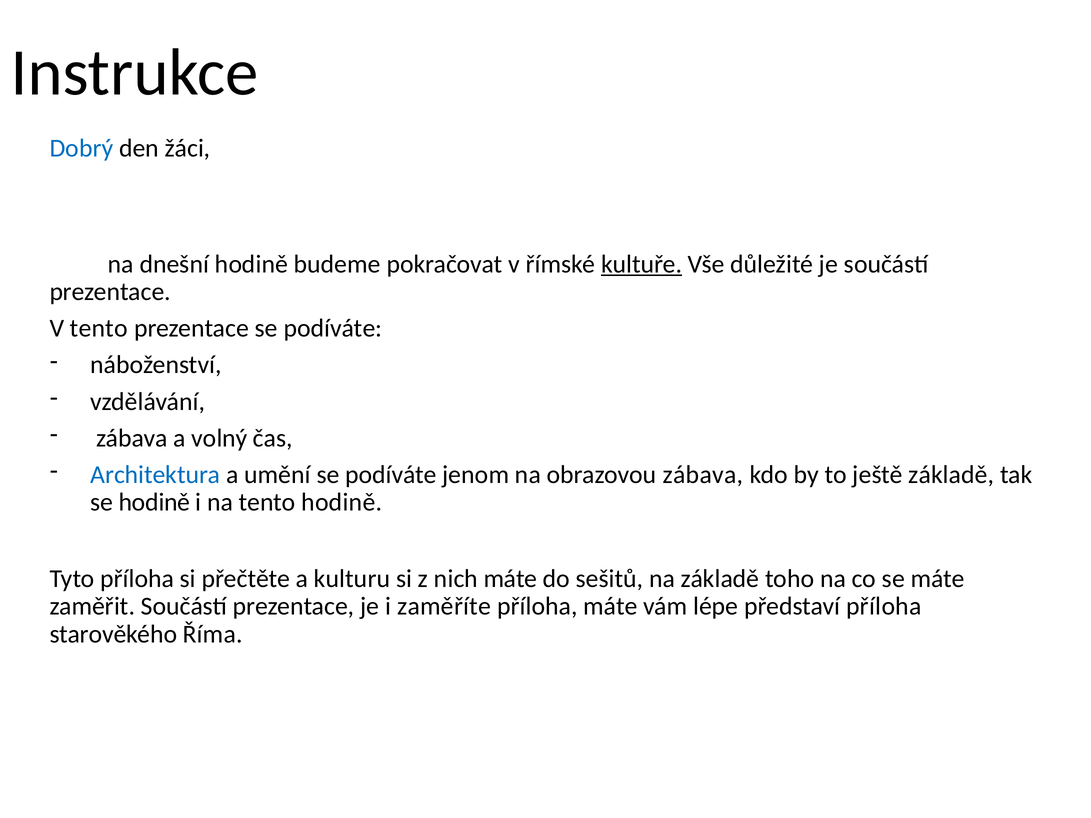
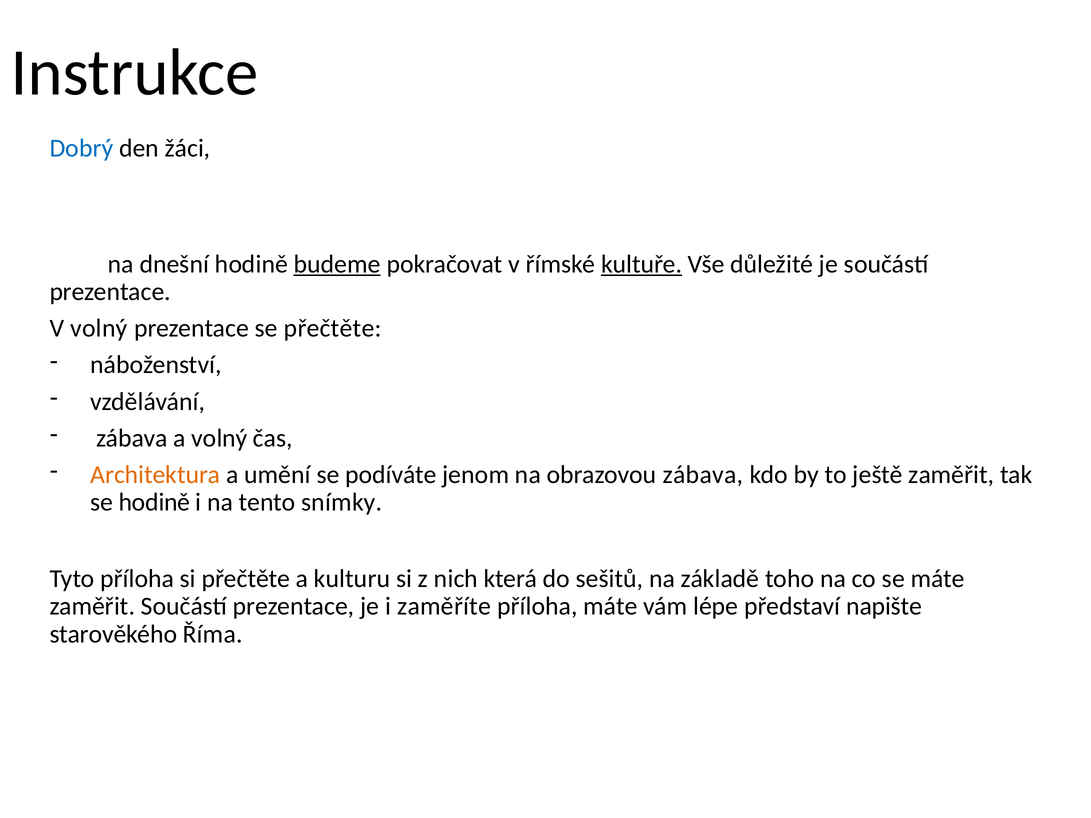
budeme underline: none -> present (337, 264)
V tento: tento -> volný (99, 329)
prezentace se podíváte: podíváte -> přečtěte (333, 329)
Architektura colour: blue -> orange (155, 475)
ještě základě: základě -> zaměřit (951, 475)
tento hodině: hodině -> snímky (342, 503)
nich máte: máte -> která (510, 579)
představí příloha: příloha -> napište (884, 607)
